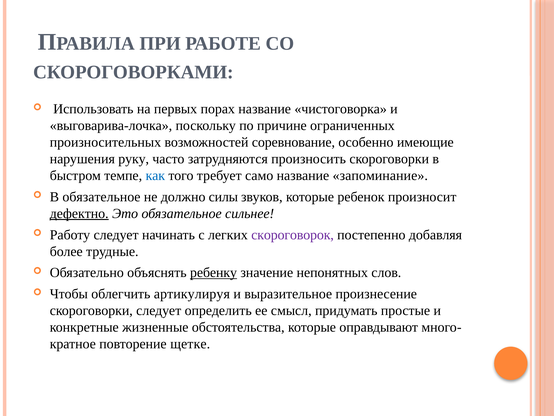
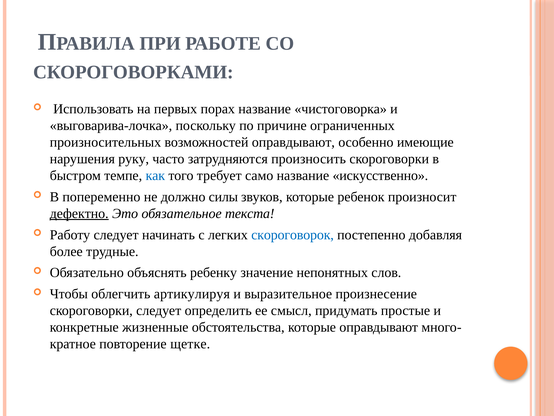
возможностей соревнование: соревнование -> оправдывают (293, 142)
запоминание: запоминание -> искусственно (380, 175)
В обязательное: обязательное -> попеременно (101, 197)
сильнее: сильнее -> текста (250, 213)
скороговорок colour: purple -> blue (293, 235)
ребенку underline: present -> none (214, 272)
